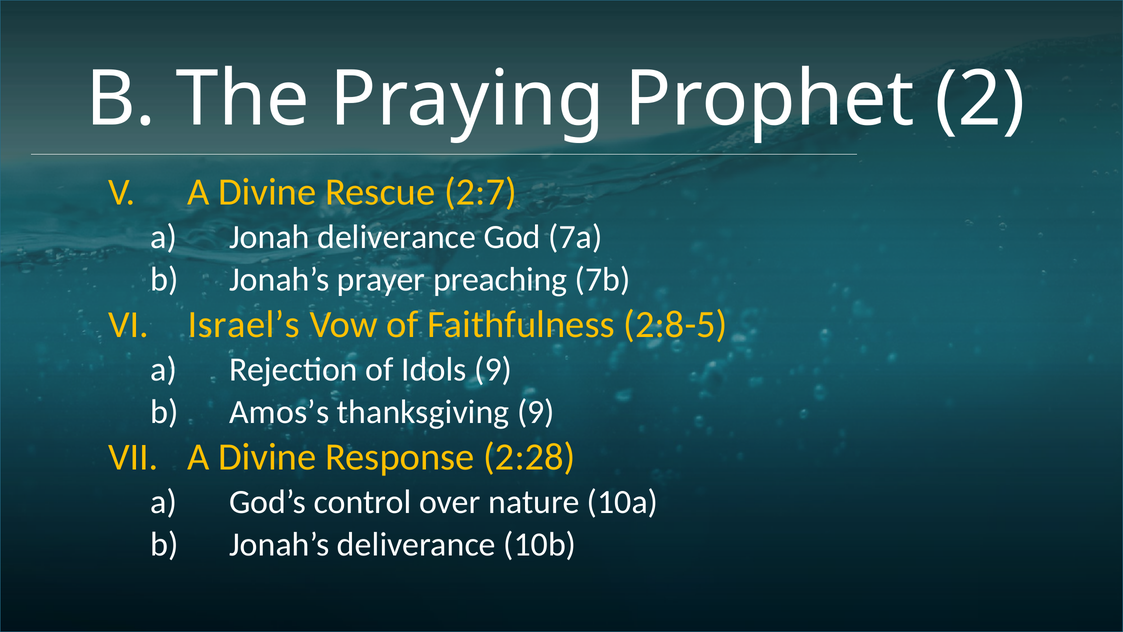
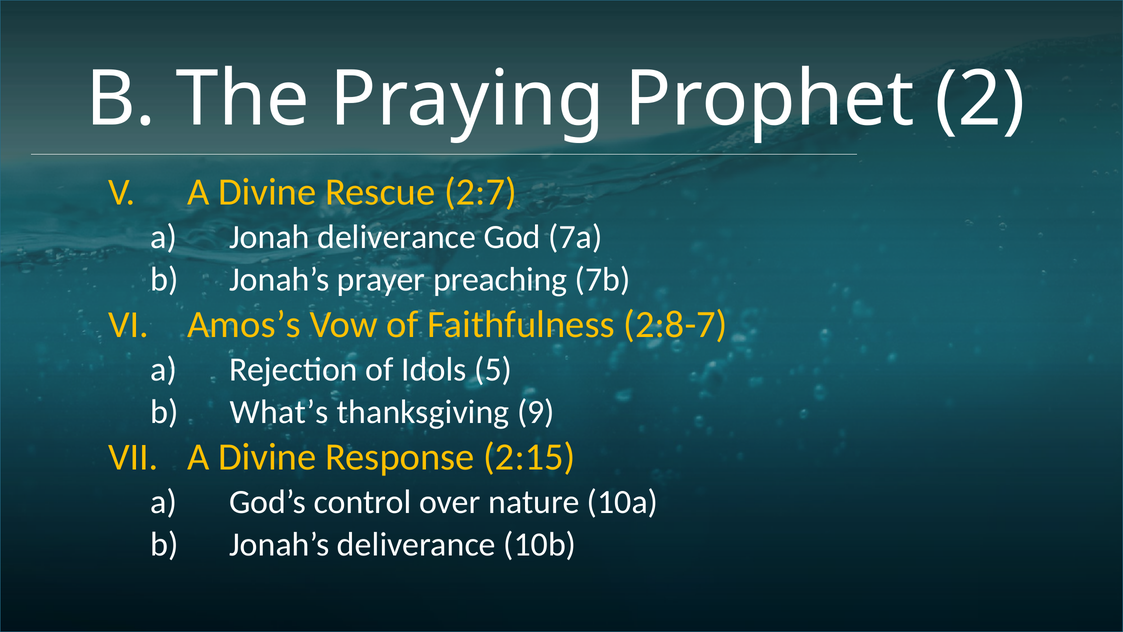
Israel’s: Israel’s -> Amos’s (244, 324)
2:8-5: 2:8-5 -> 2:8-7 (676, 324)
Idols 9: 9 -> 5 (493, 370)
Amos’s: Amos’s -> What’s (279, 412)
2:28: 2:28 -> 2:15 (529, 457)
